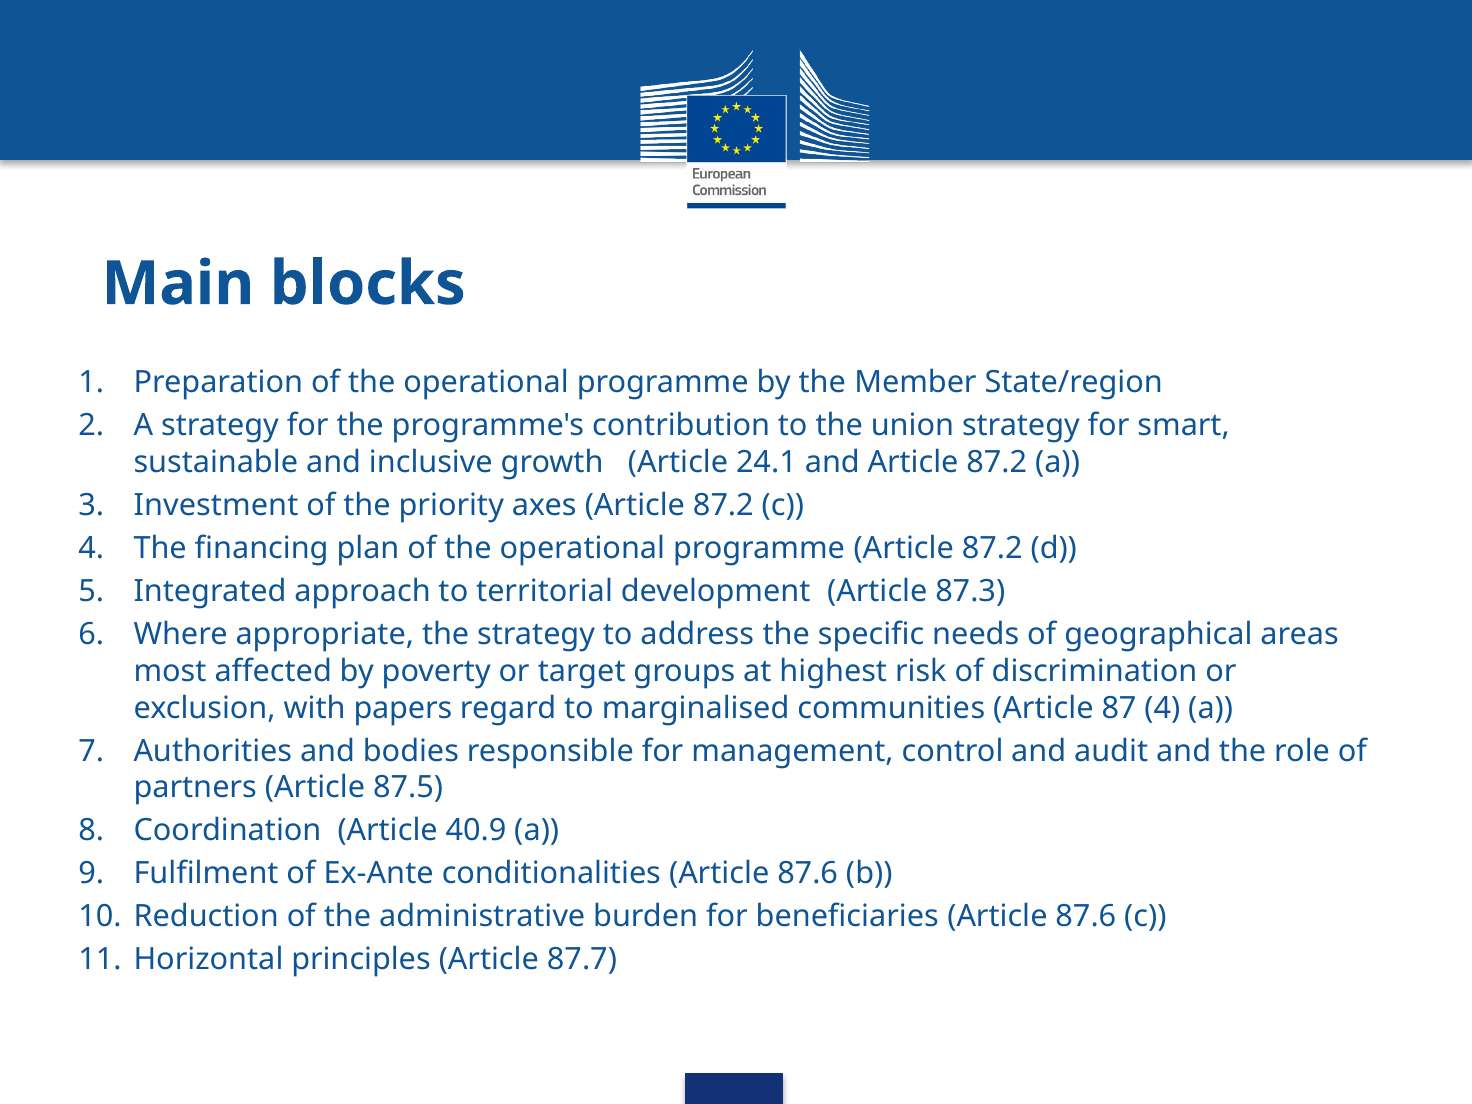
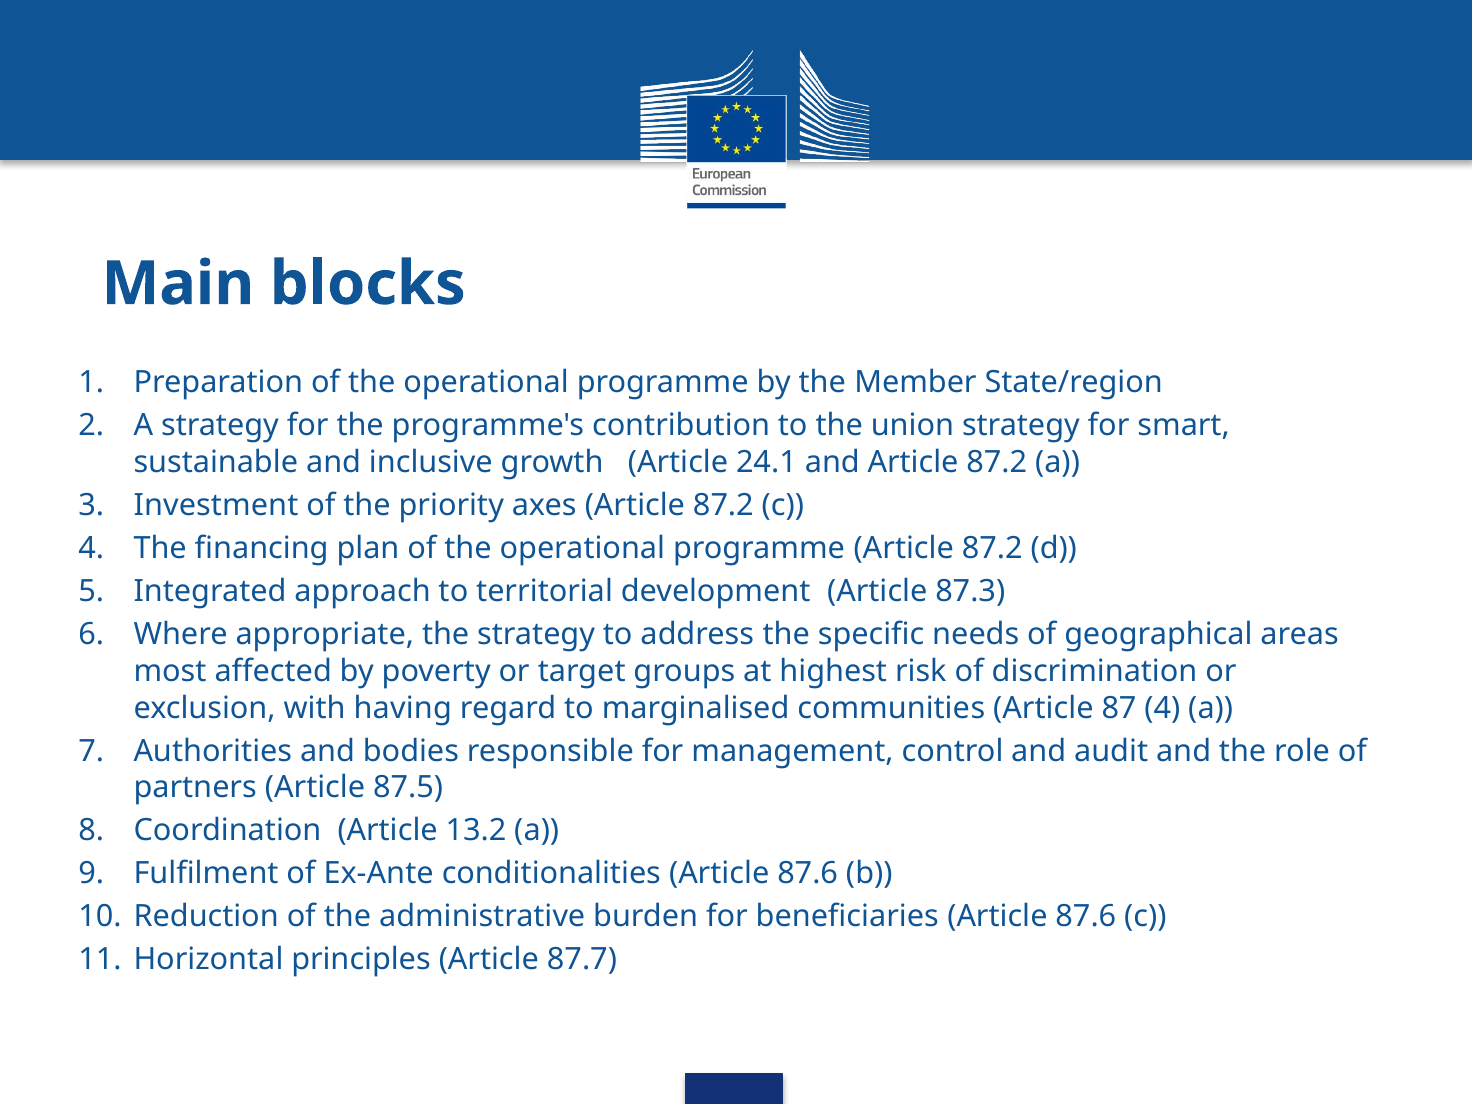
papers: papers -> having (403, 708)
40.9: 40.9 -> 13.2 (476, 831)
